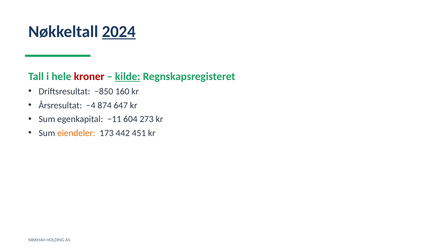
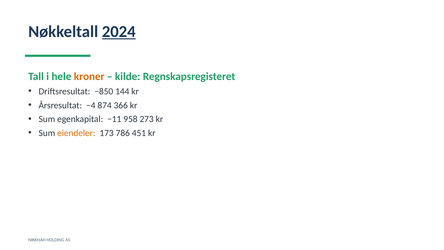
kroner colour: red -> orange (89, 76)
kilde underline: present -> none (128, 76)
160: 160 -> 144 (122, 91)
647: 647 -> 366 (121, 105)
604: 604 -> 958 (130, 119)
442: 442 -> 786 (123, 133)
